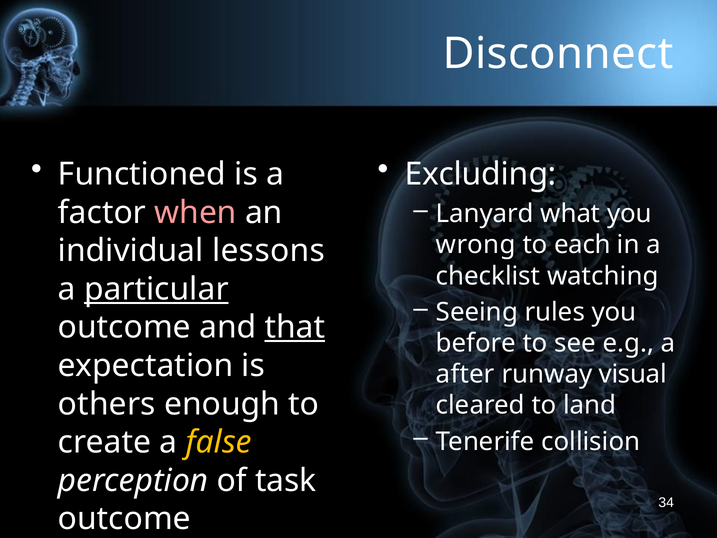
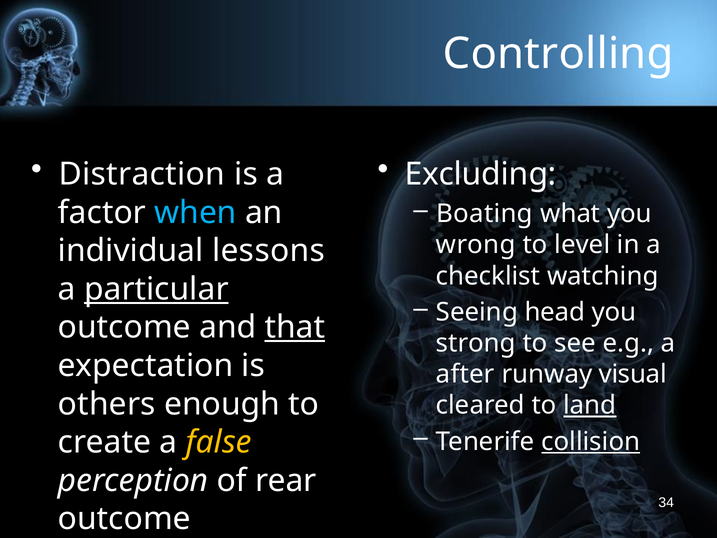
Disconnect: Disconnect -> Controlling (558, 54)
Functioned: Functioned -> Distraction (142, 174)
Lanyard: Lanyard -> Boating (485, 214)
when colour: pink -> light blue (196, 213)
each: each -> level (582, 245)
rules: rules -> head (555, 312)
before: before -> strong (476, 343)
land underline: none -> present (590, 405)
collision underline: none -> present (591, 441)
task: task -> rear (286, 480)
